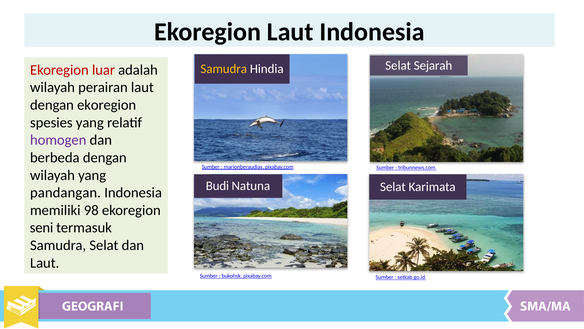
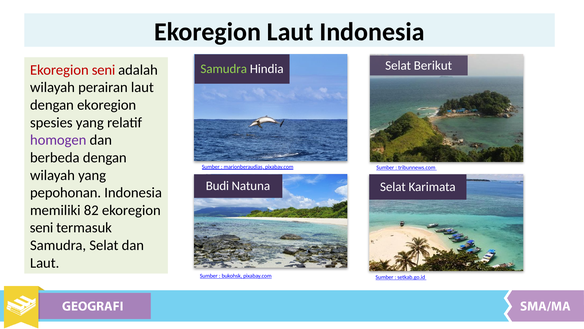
Sejarah: Sejarah -> Berikut (433, 65)
Samudra colour: yellow -> light green (224, 69)
luar: luar -> seni (104, 70)
pandangan: pandangan -> pepohonan (66, 192)
98: 98 -> 82 (91, 210)
